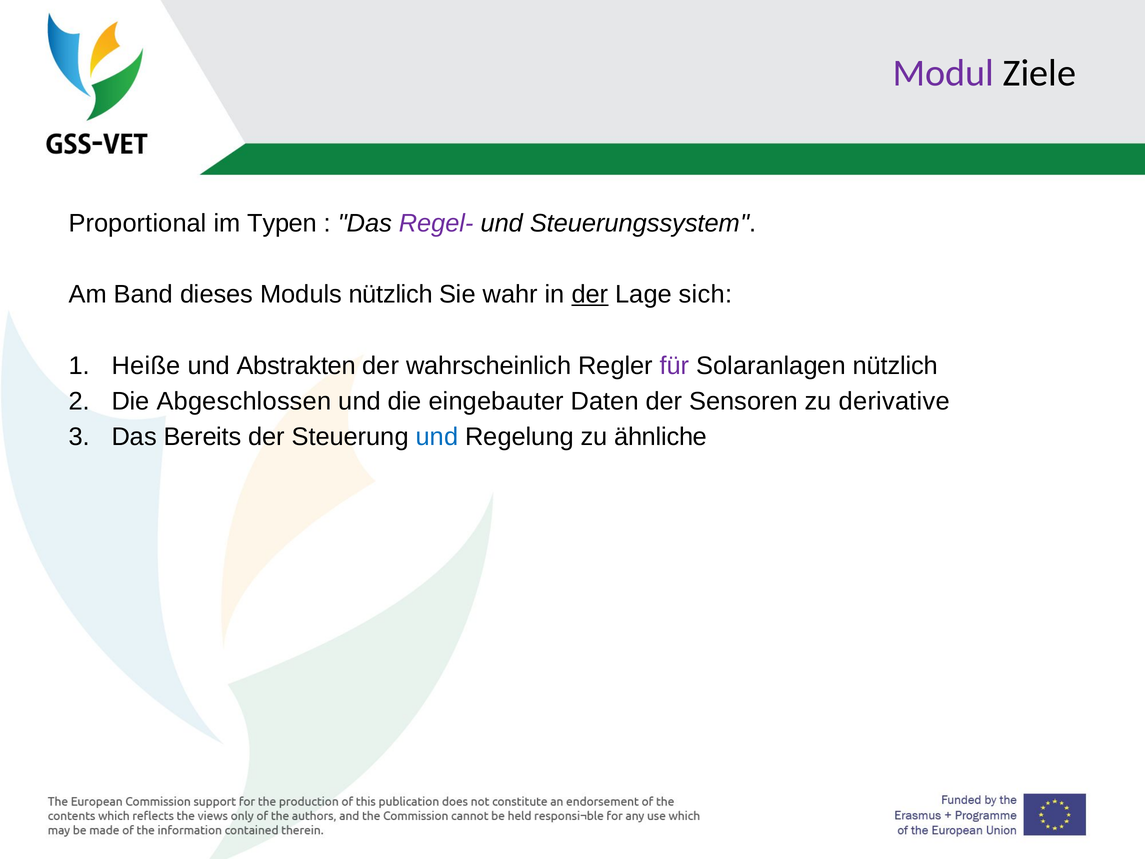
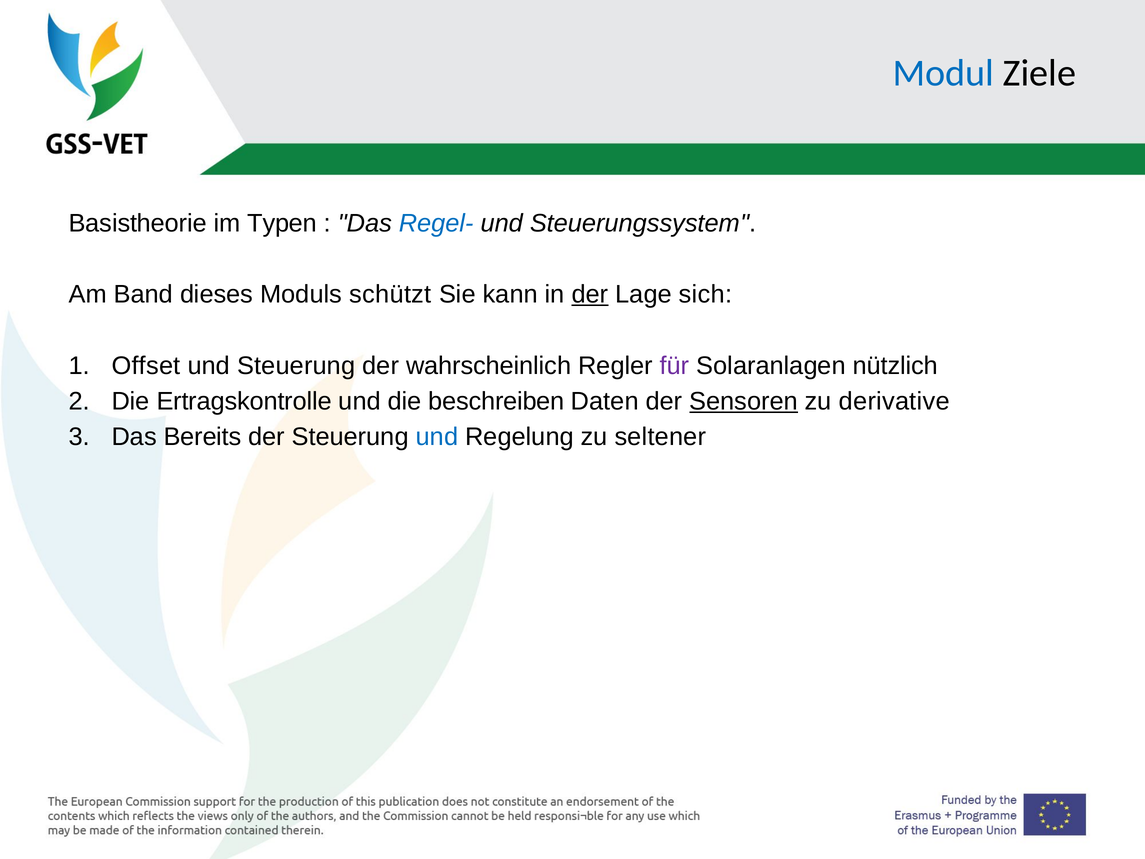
Modul colour: purple -> blue (943, 73)
Proportional: Proportional -> Basistheorie (138, 223)
Regel- colour: purple -> blue (436, 223)
Moduls nützlich: nützlich -> schützt (390, 294)
wahr: wahr -> kann (510, 294)
Heiße: Heiße -> Offset (146, 366)
und Abstrakten: Abstrakten -> Steuerung (296, 366)
Abgeschlossen: Abgeschlossen -> Ertragskontrolle (244, 401)
eingebauter: eingebauter -> beschreiben (496, 401)
Sensoren underline: none -> present (744, 401)
ähnliche: ähnliche -> seltener (660, 437)
